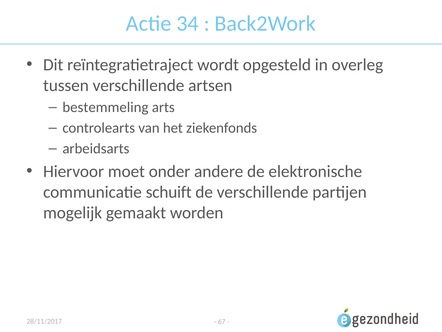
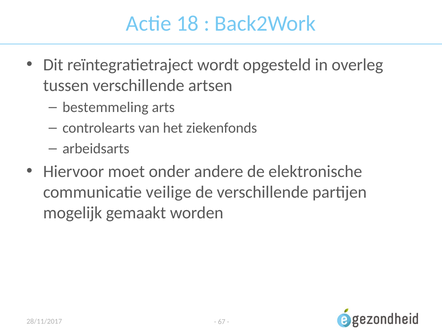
34: 34 -> 18 (188, 23)
schuift: schuift -> veilige (169, 192)
